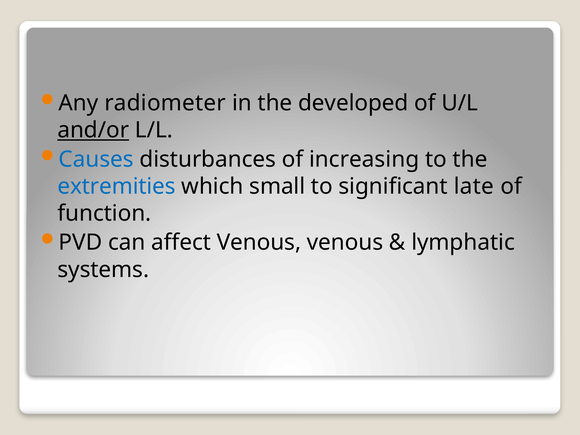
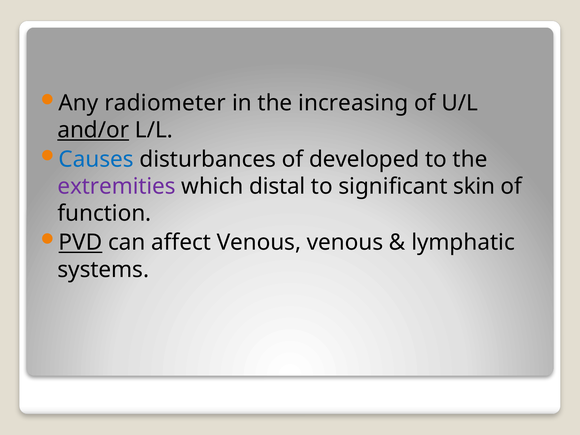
developed: developed -> increasing (353, 103)
increasing: increasing -> developed (364, 159)
extremities colour: blue -> purple (117, 186)
small: small -> distal (277, 186)
late: late -> skin (474, 186)
PVD underline: none -> present (80, 243)
